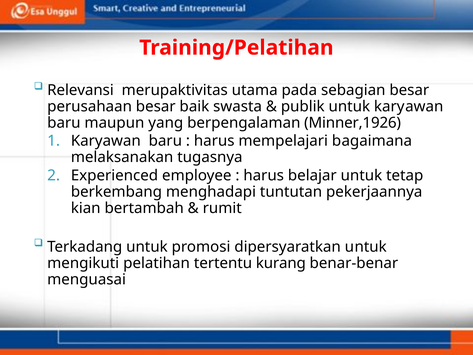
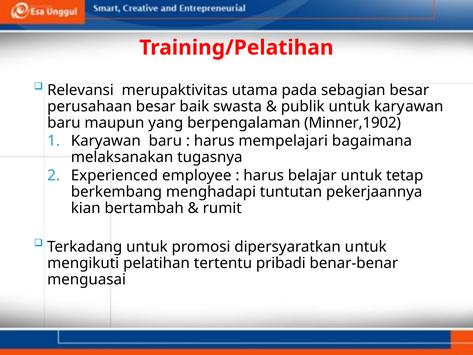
Minner,1926: Minner,1926 -> Minner,1902 (353, 123)
kurang: kurang -> pribadi (281, 263)
